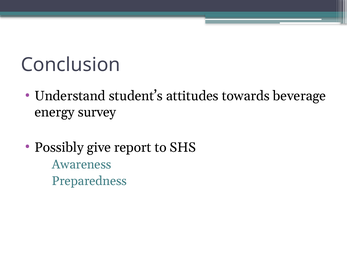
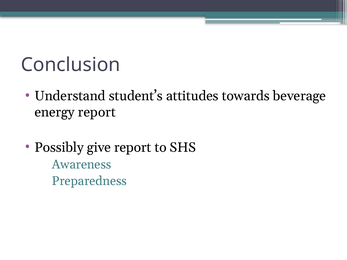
energy survey: survey -> report (97, 112)
